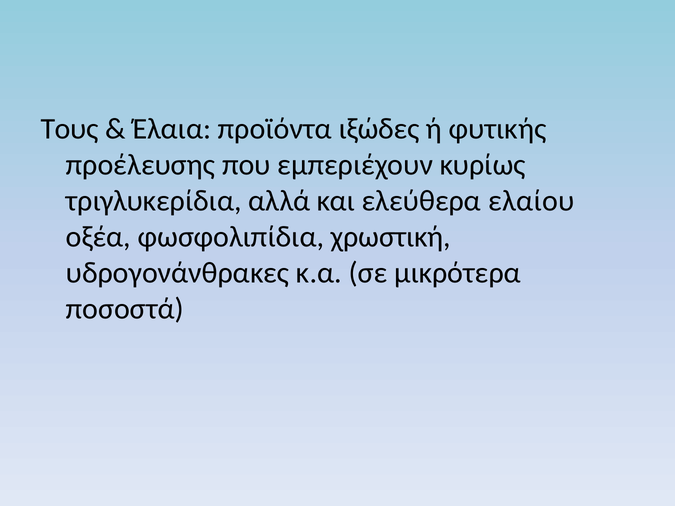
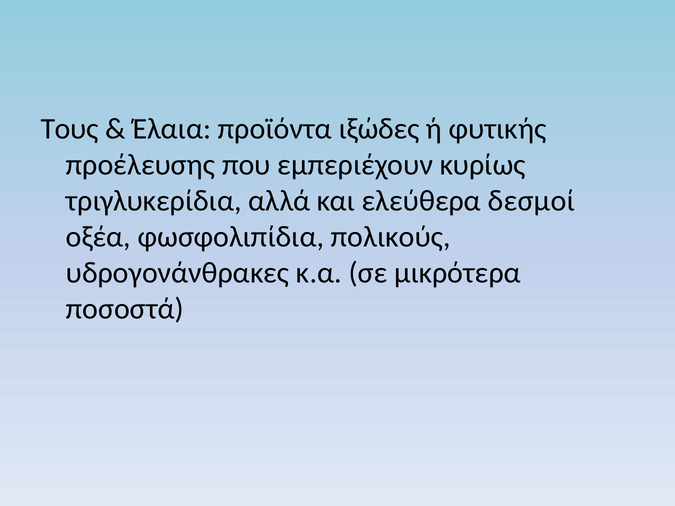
ελαίου: ελαίου -> δεσμοί (531, 201)
χρωστική: χρωστική -> πολικούς (391, 237)
